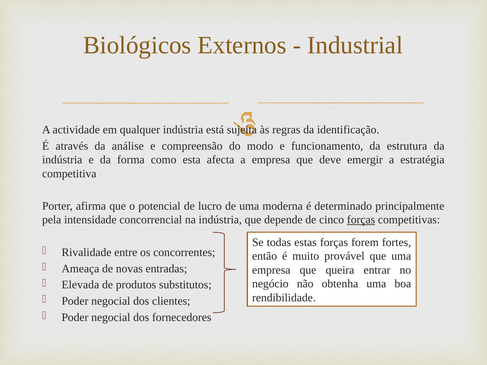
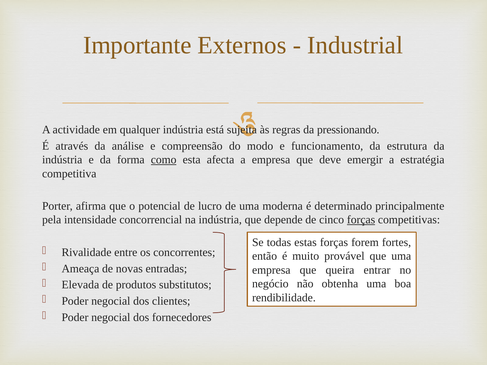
Biológicos: Biológicos -> Importante (137, 45)
identificação: identificação -> pressionando (348, 130)
como underline: none -> present (164, 160)
